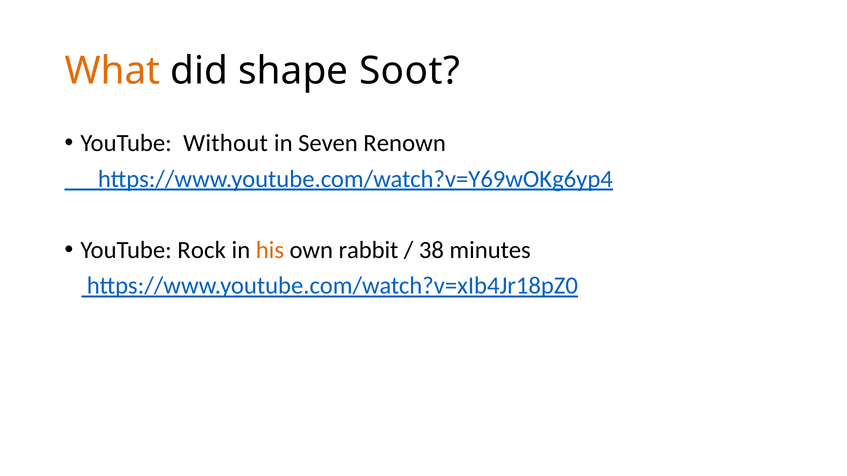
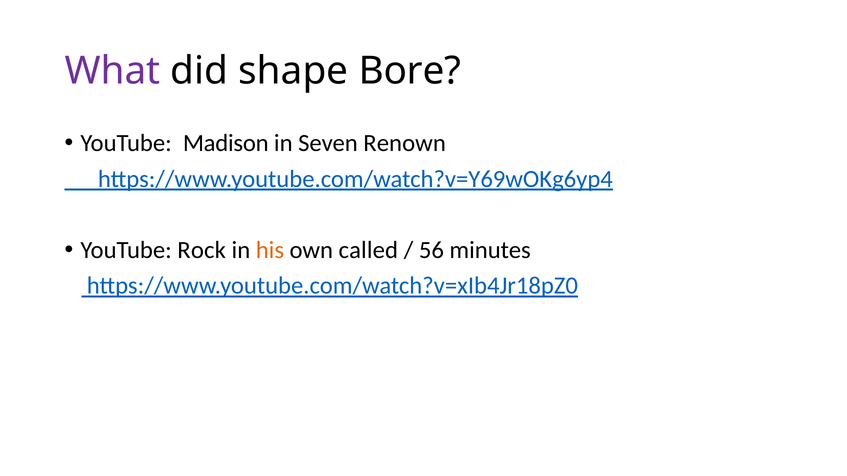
What colour: orange -> purple (113, 71)
Soot: Soot -> Bore (410, 71)
Without: Without -> Madison (226, 143)
rabbit: rabbit -> called (368, 250)
38: 38 -> 56 (431, 250)
